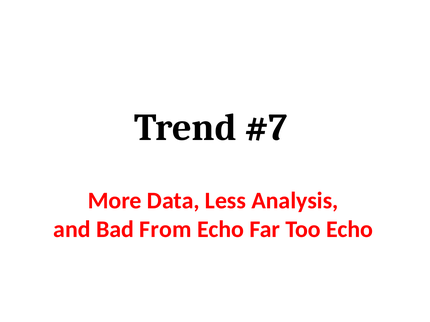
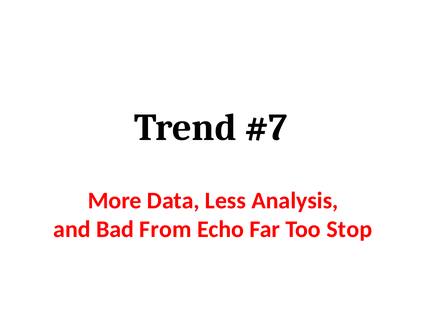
Too Echo: Echo -> Stop (349, 230)
